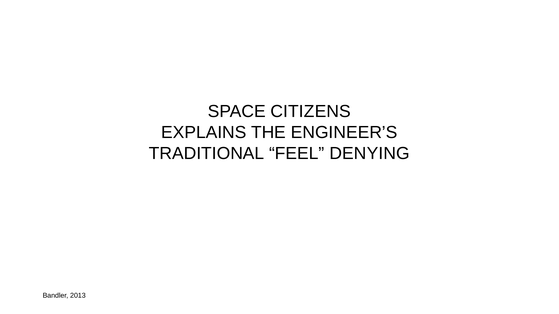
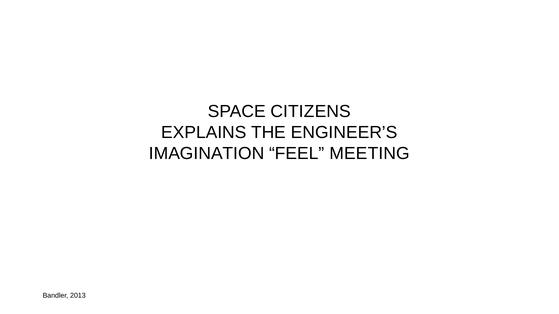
TRADITIONAL: TRADITIONAL -> IMAGINATION (207, 154)
DENYING: DENYING -> MEETING (370, 154)
